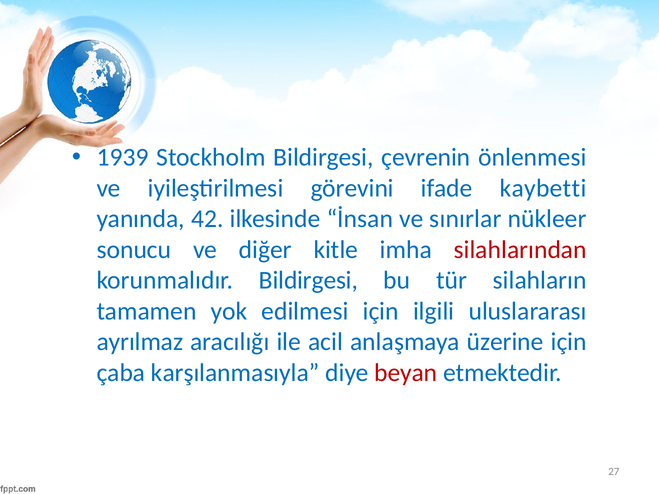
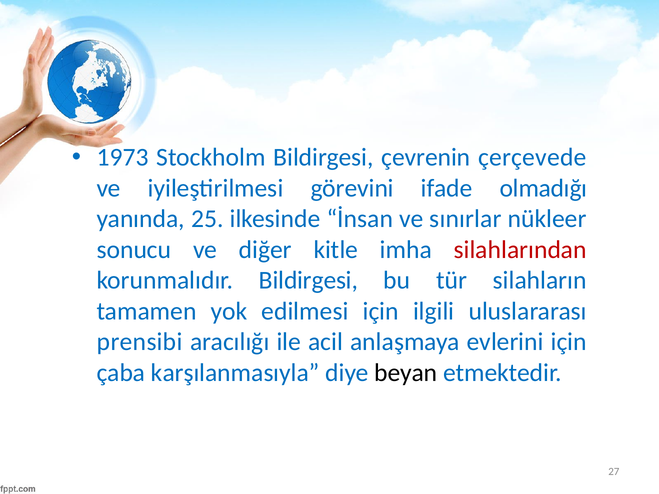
1939: 1939 -> 1973 (123, 158)
önlenmesi: önlenmesi -> çerçevede (532, 158)
kaybetti: kaybetti -> olmadığı (543, 188)
42: 42 -> 25 (207, 219)
ayrılmaz: ayrılmaz -> prensibi (140, 342)
üzerine: üzerine -> evlerini (505, 342)
beyan colour: red -> black (406, 373)
